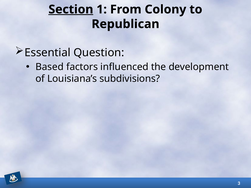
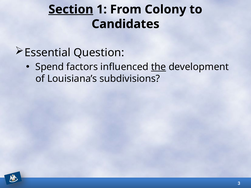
Republican: Republican -> Candidates (126, 24)
Based: Based -> Spend (50, 67)
the underline: none -> present (159, 67)
